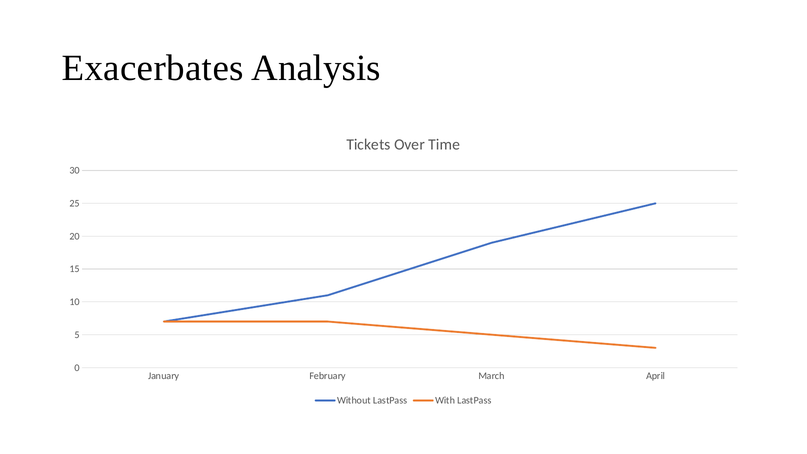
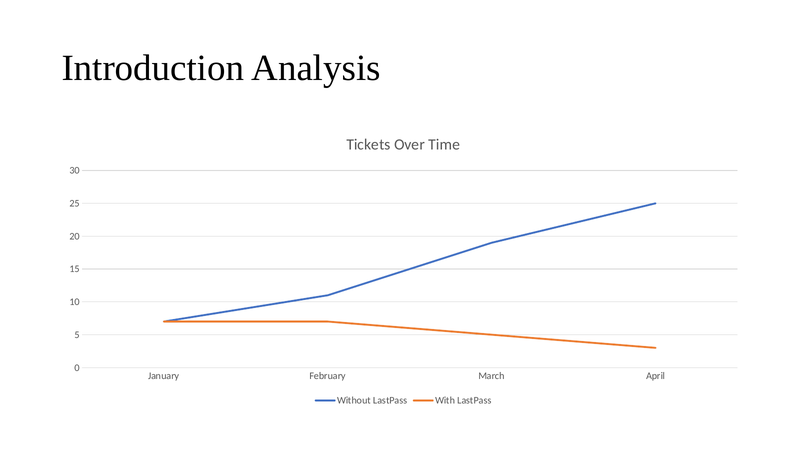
Exacerbates: Exacerbates -> Introduction (153, 68)
